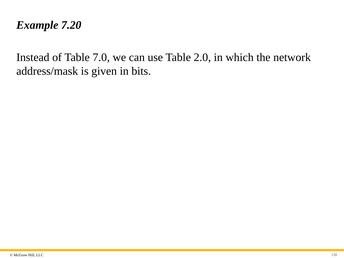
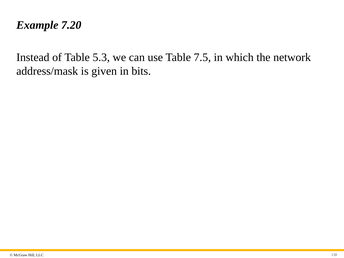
7.0: 7.0 -> 5.3 (101, 57)
2.0: 2.0 -> 7.5 (202, 57)
